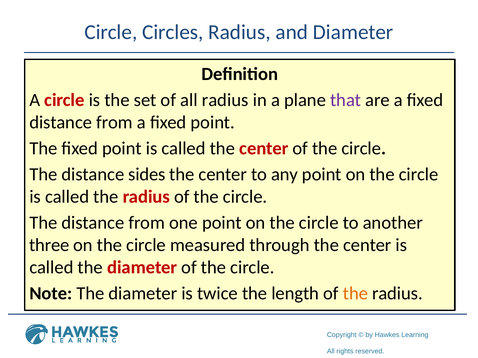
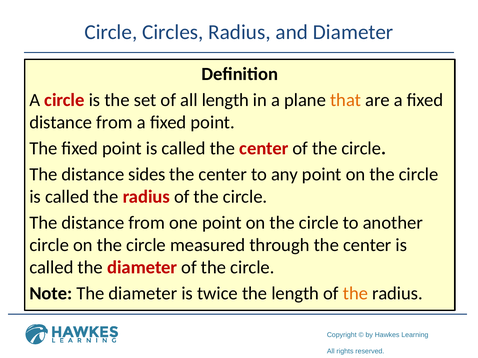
all radius: radius -> length (225, 100)
that colour: purple -> orange (346, 100)
three: three -> circle (49, 245)
